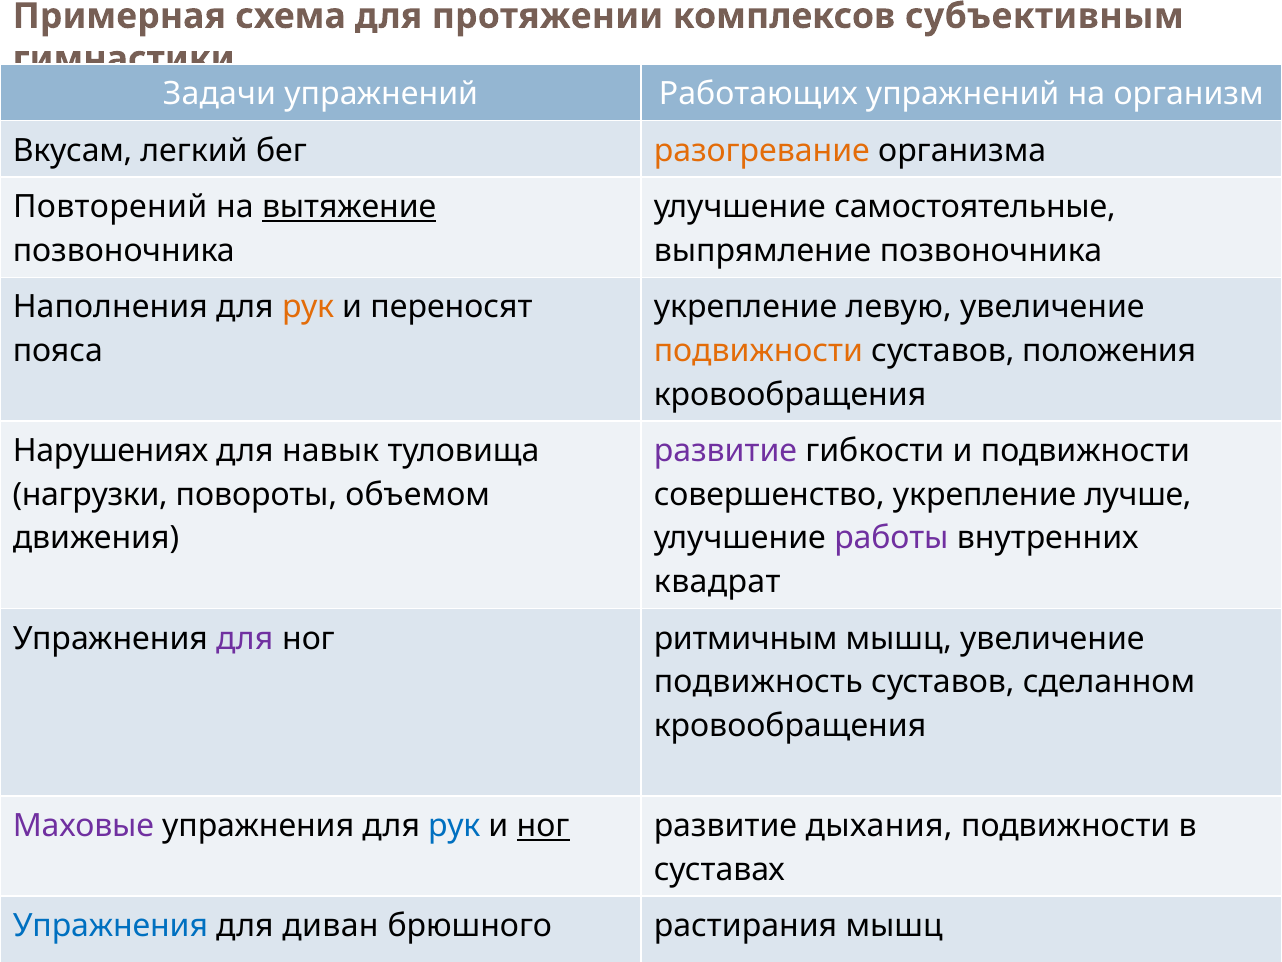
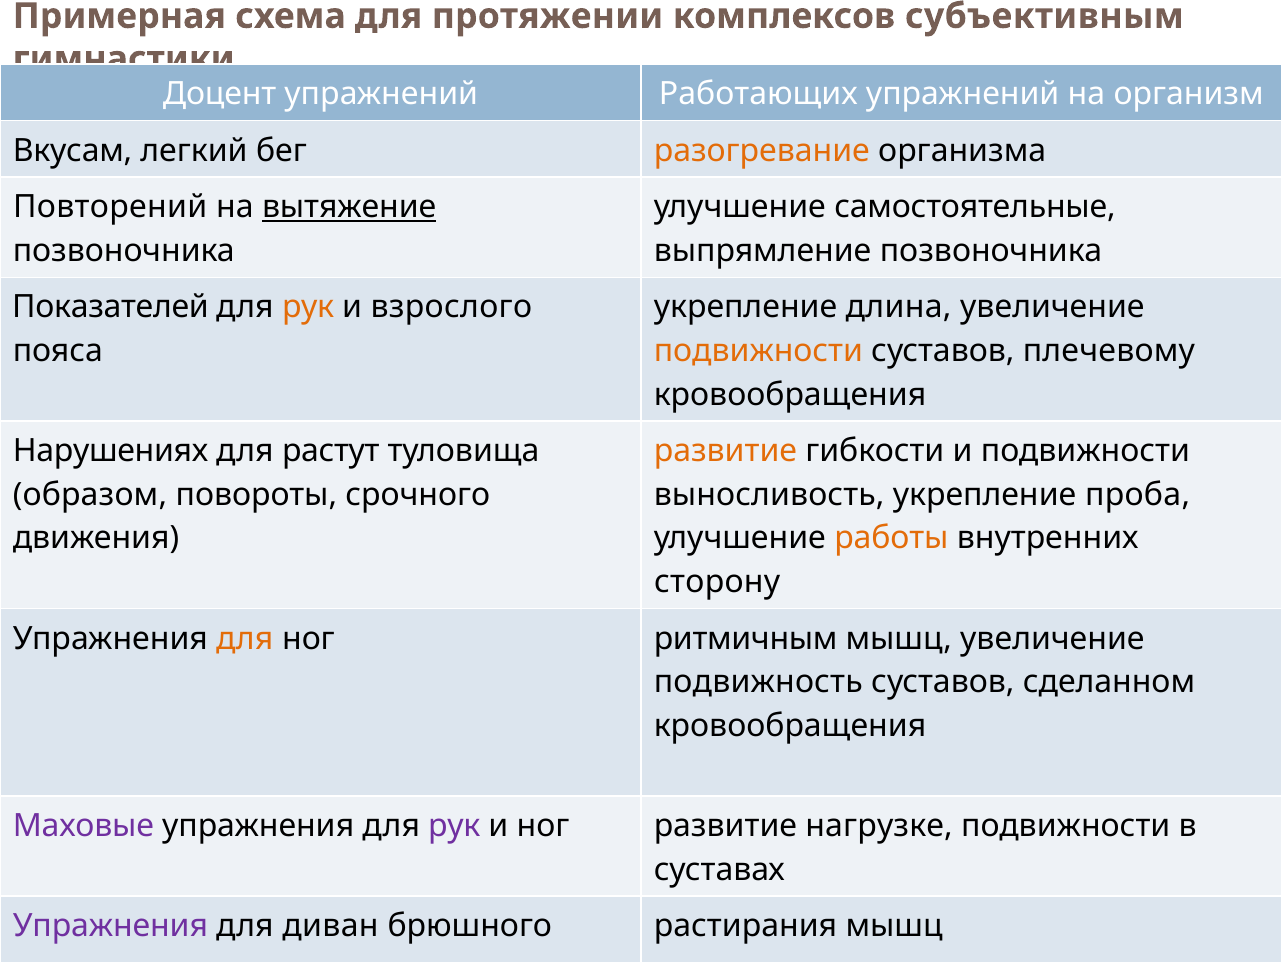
Задачи: Задачи -> Доцент (220, 94)
Наполнения: Наполнения -> Показателей (111, 307)
переносят: переносят -> взрослого (451, 307)
левую: левую -> длина (899, 307)
положения: положения -> плечевому (1109, 351)
навык: навык -> растут (331, 451)
развитие colour: purple -> orange (725, 451)
нагрузки: нагрузки -> образом (90, 494)
объемом: объемом -> срочного (418, 494)
совершенство: совершенство -> выносливость (769, 494)
лучше: лучше -> проба (1138, 494)
работы colour: purple -> orange (891, 538)
квадрат: квадрат -> сторону (717, 582)
для colour: purple -> orange (245, 638)
рук colour: blue -> purple (454, 825)
ног underline: present -> none (543, 825)
дыхания: дыхания -> нагрузке (879, 825)
Упражнения colour: blue -> purple (110, 926)
